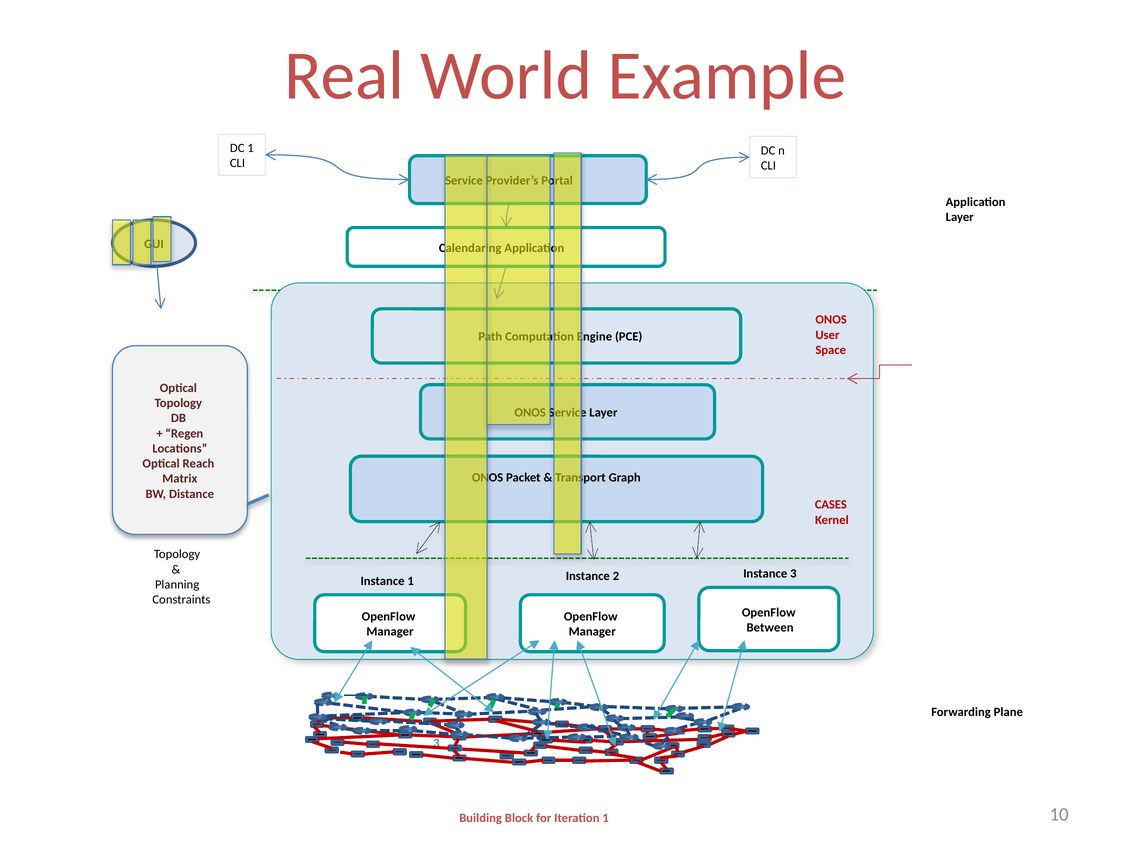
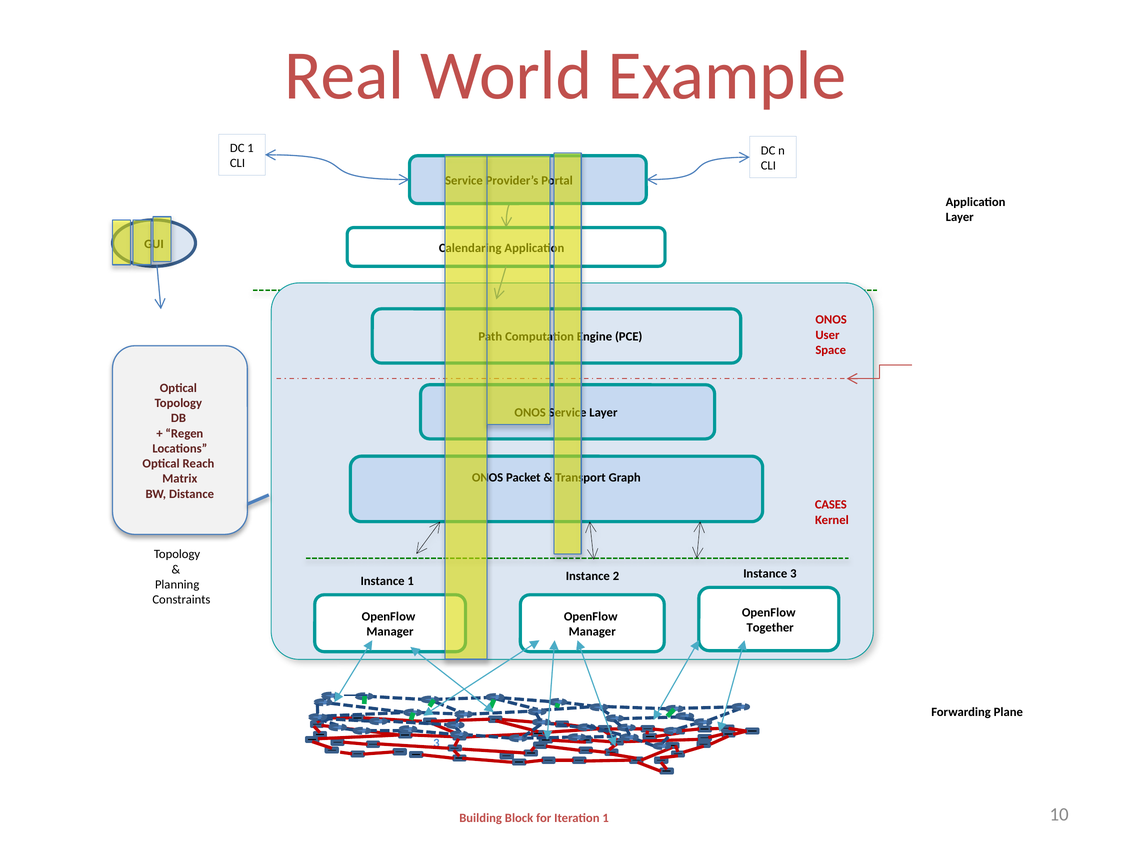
Between: Between -> Together (770, 627)
